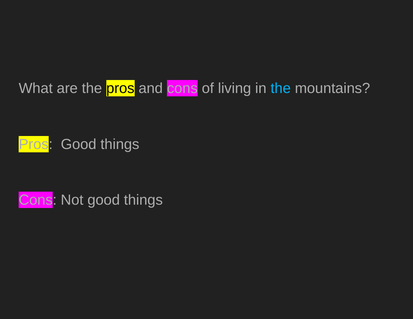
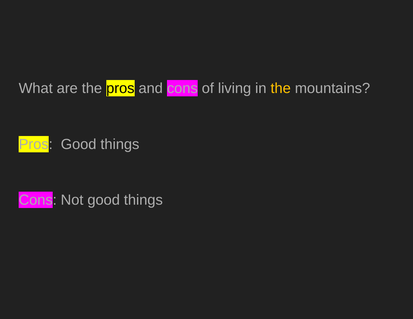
the colour: light blue -> yellow (281, 89)
